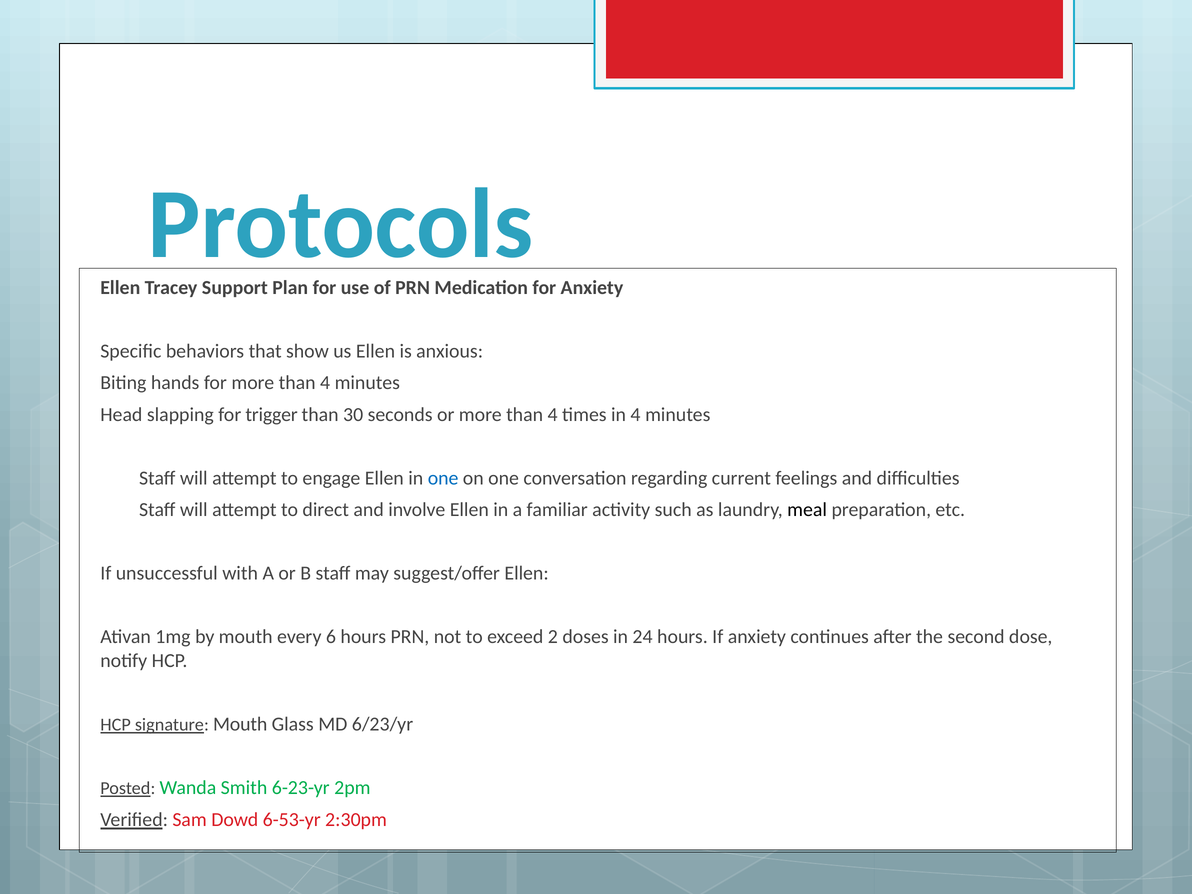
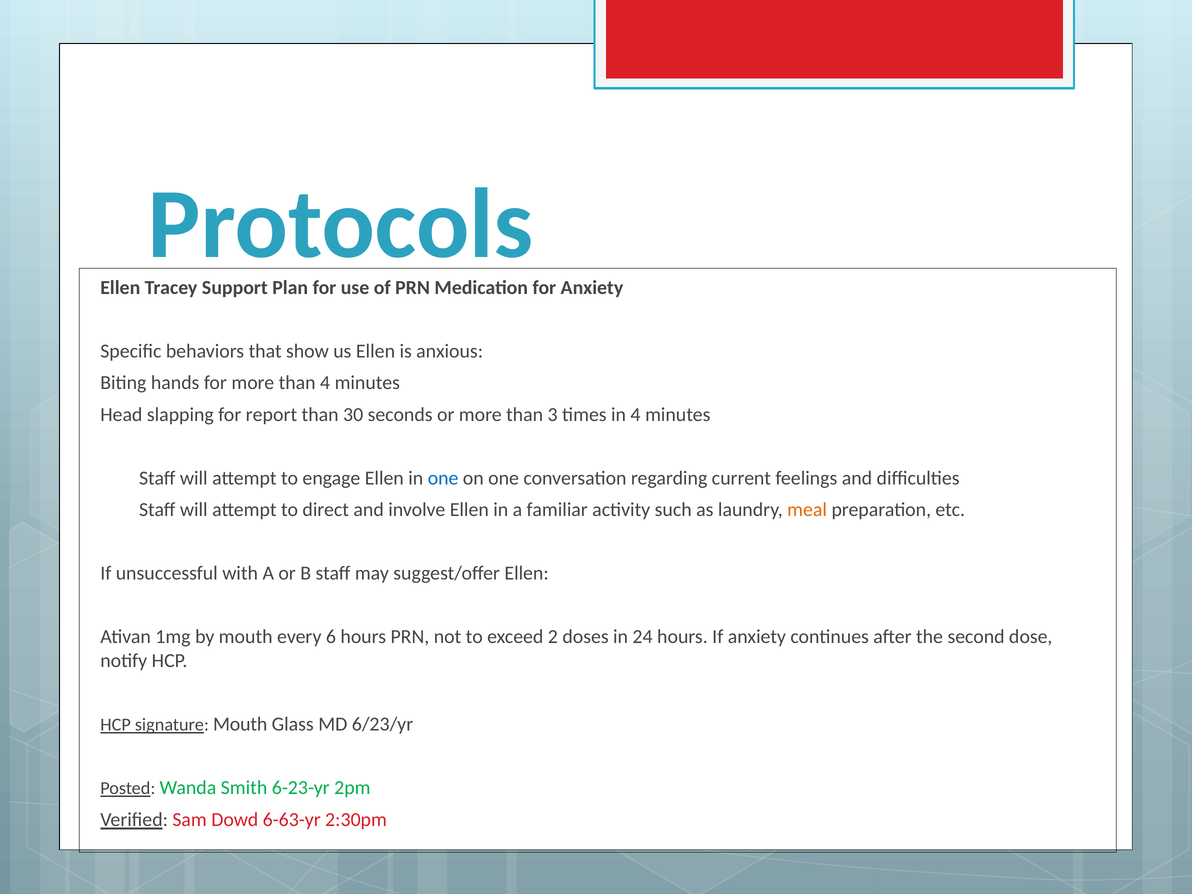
trigger: trigger -> report (271, 415)
or more than 4: 4 -> 3 (553, 415)
meal colour: black -> orange (807, 510)
6-53-yr: 6-53-yr -> 6-63-yr (292, 820)
